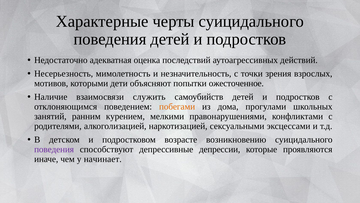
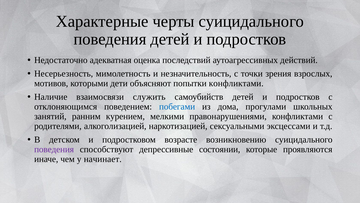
попытки ожесточенное: ожесточенное -> конфликтами (236, 83)
побегами colour: orange -> blue (177, 106)
депрессии: депрессии -> состоянии (220, 149)
